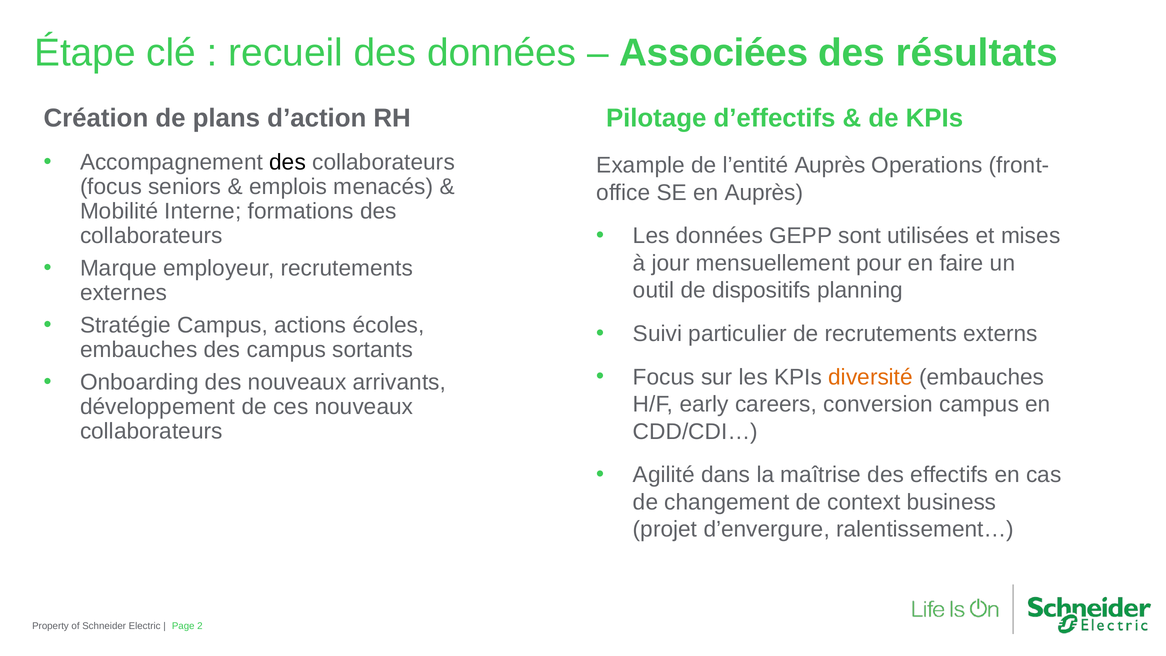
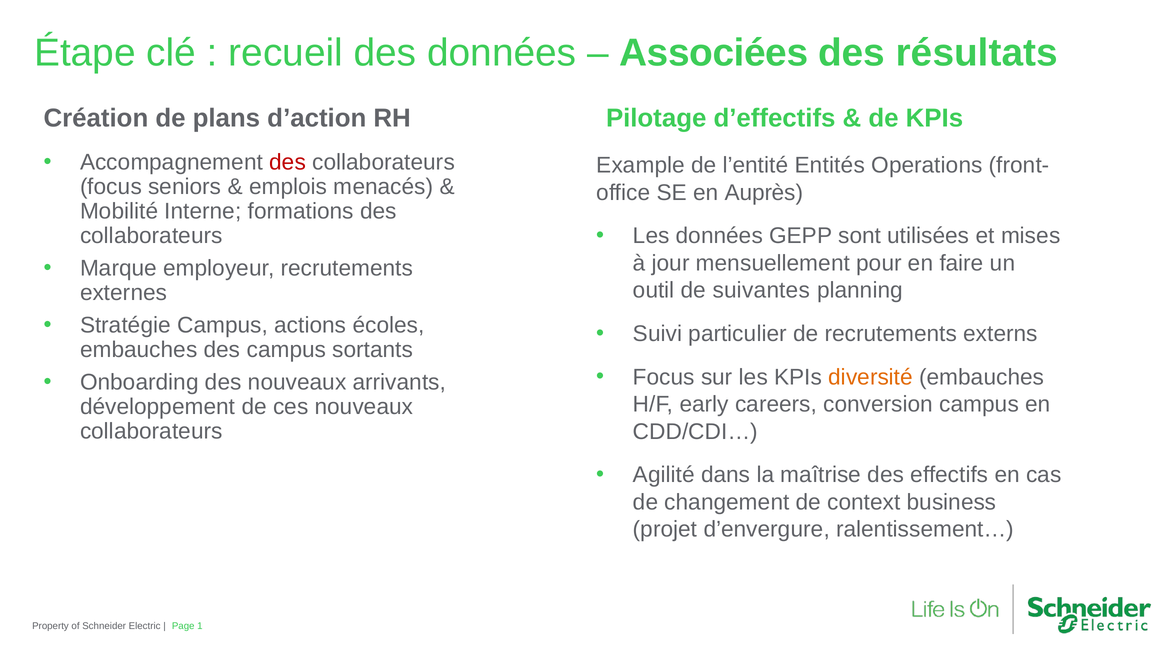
des colour: black -> red (288, 162)
l’entité Auprès: Auprès -> Entités (830, 165)
dispositifs: dispositifs -> suivantes (761, 290)
2: 2 -> 1 (200, 626)
